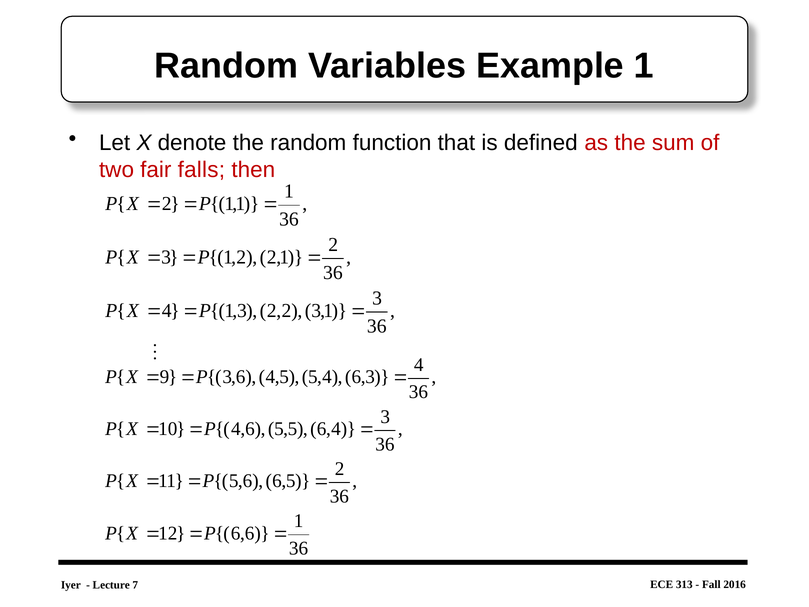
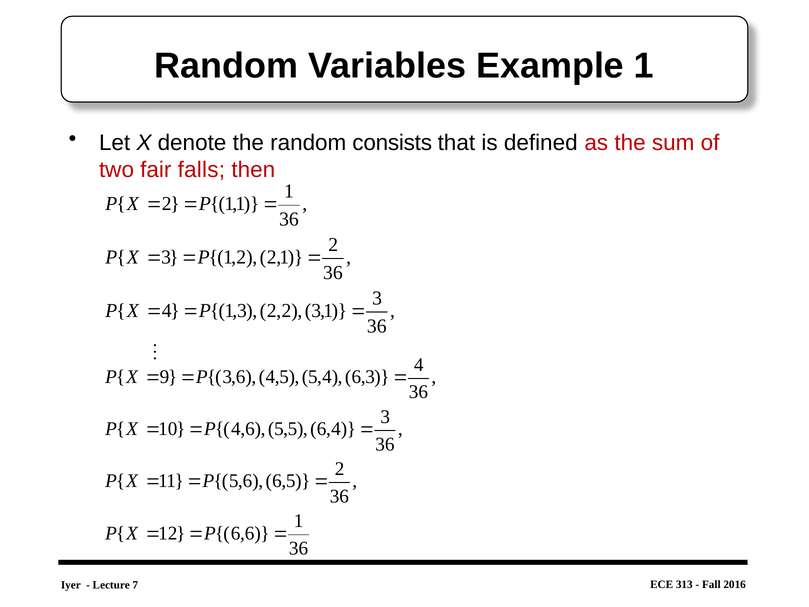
function: function -> consists (392, 143)
